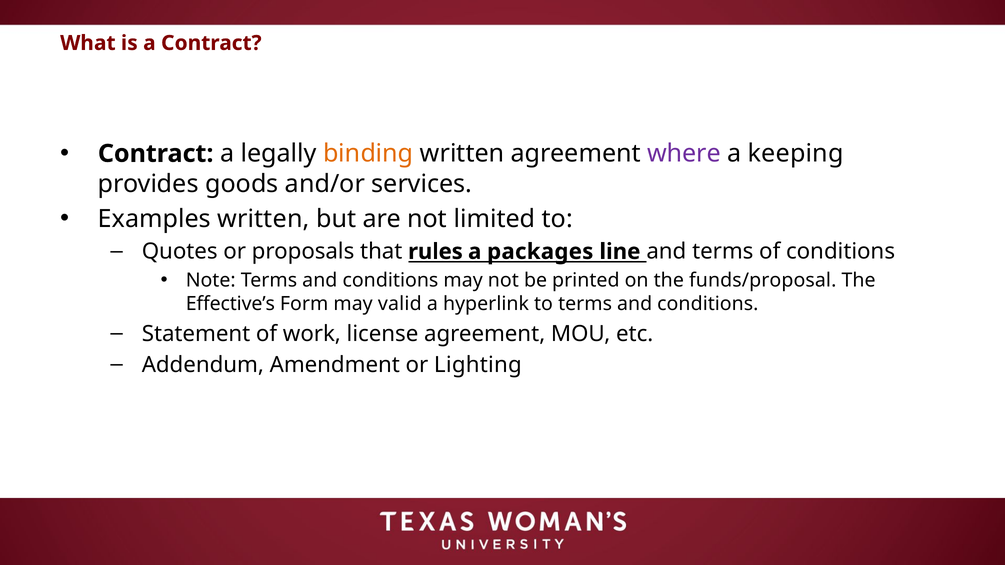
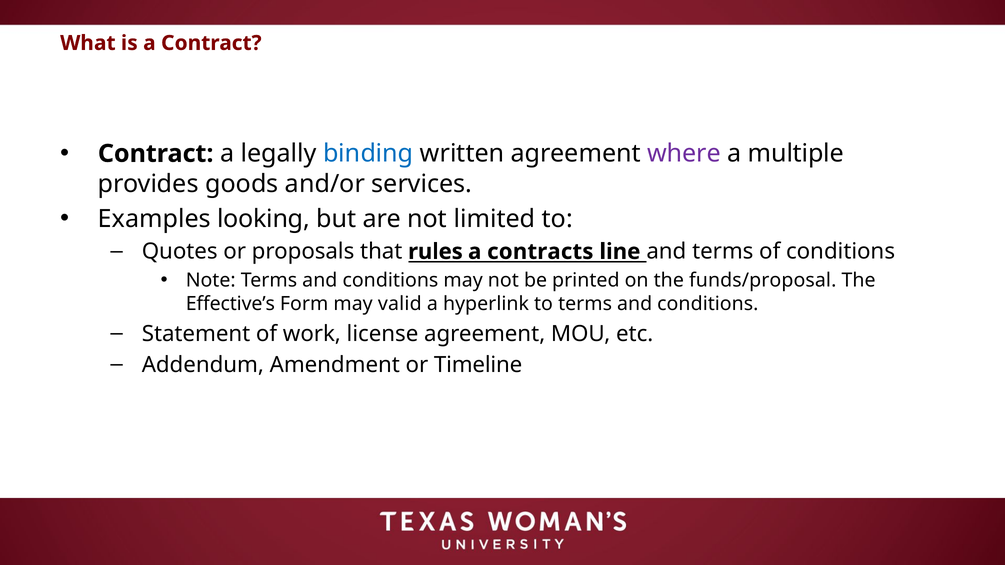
binding colour: orange -> blue (368, 154)
keeping: keeping -> multiple (796, 154)
Examples written: written -> looking (264, 219)
packages: packages -> contracts (540, 252)
Lighting: Lighting -> Timeline (478, 365)
